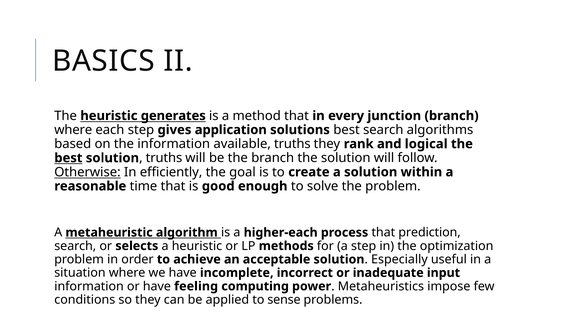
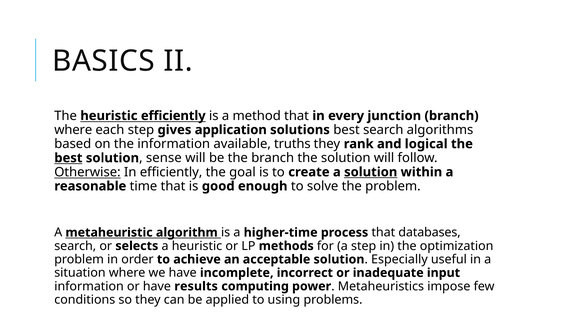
heuristic generates: generates -> efficiently (173, 116)
truths: truths -> sense (164, 158)
solution underline: none -> present (371, 172)
higher-each: higher-each -> higher-time (281, 233)
prediction: prediction -> databases (430, 233)
feeling: feeling -> results (196, 287)
sense: sense -> using (284, 300)
